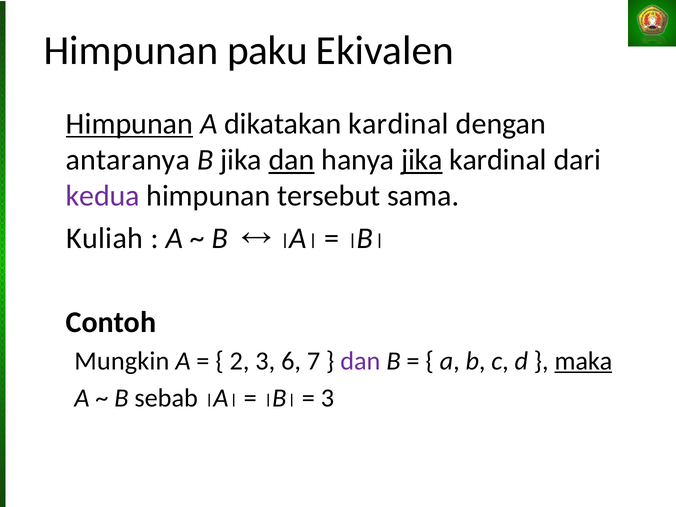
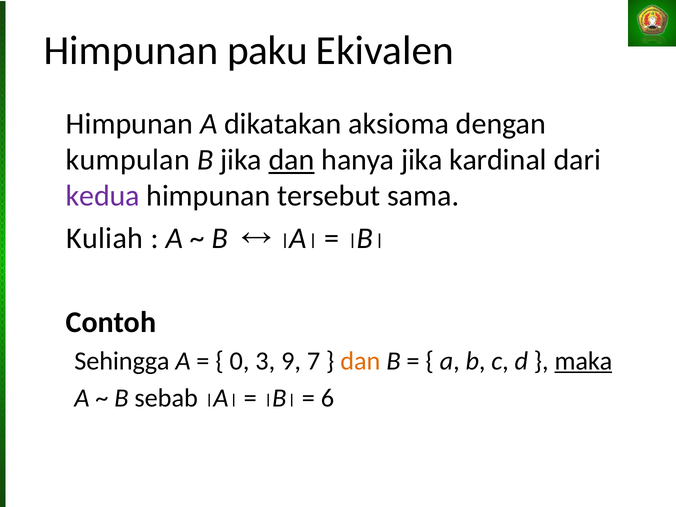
Himpunan underline: present -> none (129, 124)
dikatakan kardinal: kardinal -> aksioma (399, 124)
antaranya: antaranya -> kumpulan (128, 160)
jika underline: present -> none (422, 160)
Mungkin: Mungkin -> Sehingga (122, 361)
2: 2 -> 0 (240, 361)
6: 6 -> 9 (291, 361)
dan colour: purple -> orange (360, 361)
3: 3 -> 6 (327, 398)
